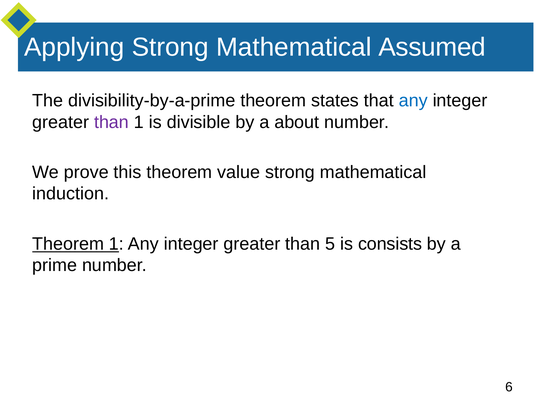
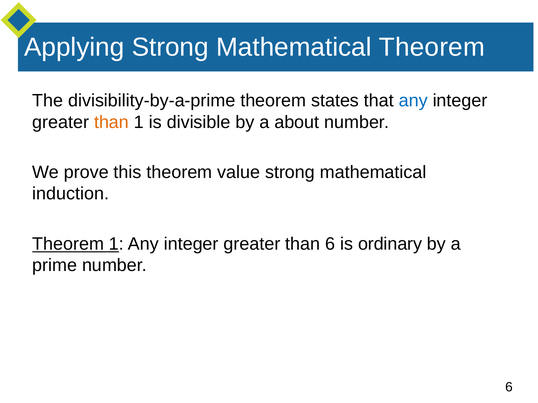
Mathematical Assumed: Assumed -> Theorem (432, 47)
than colour: purple -> orange (111, 122)
than 5: 5 -> 6 (330, 244)
consists: consists -> ordinary (390, 244)
